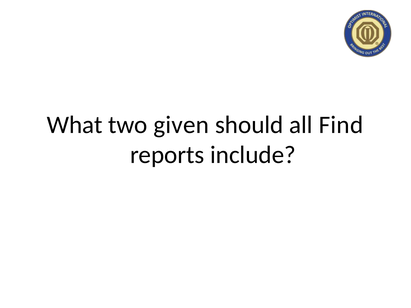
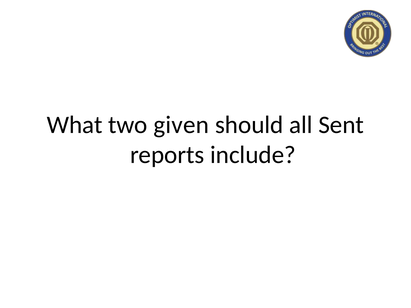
Find: Find -> Sent (341, 125)
